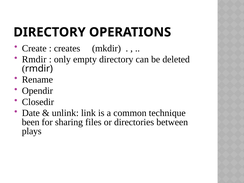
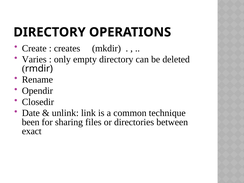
Rmdir: Rmdir -> Varies (34, 59)
plays: plays -> exact (32, 131)
